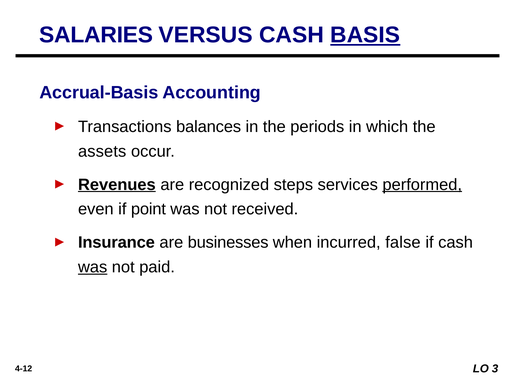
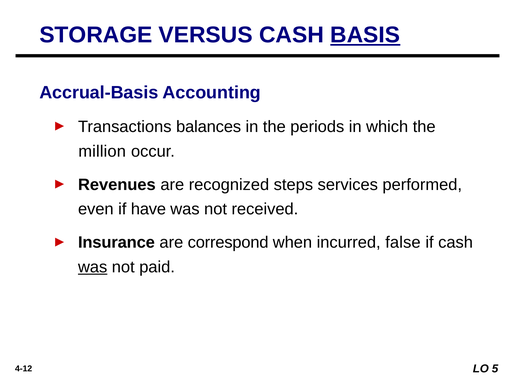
SALARIES: SALARIES -> STORAGE (96, 35)
assets: assets -> million (102, 151)
Revenues underline: present -> none (117, 185)
performed underline: present -> none (422, 185)
point: point -> have (148, 209)
businesses: businesses -> correspond (228, 243)
3: 3 -> 5 (495, 369)
